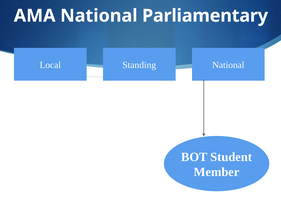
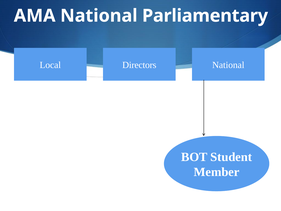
Standing: Standing -> Directors (139, 65)
